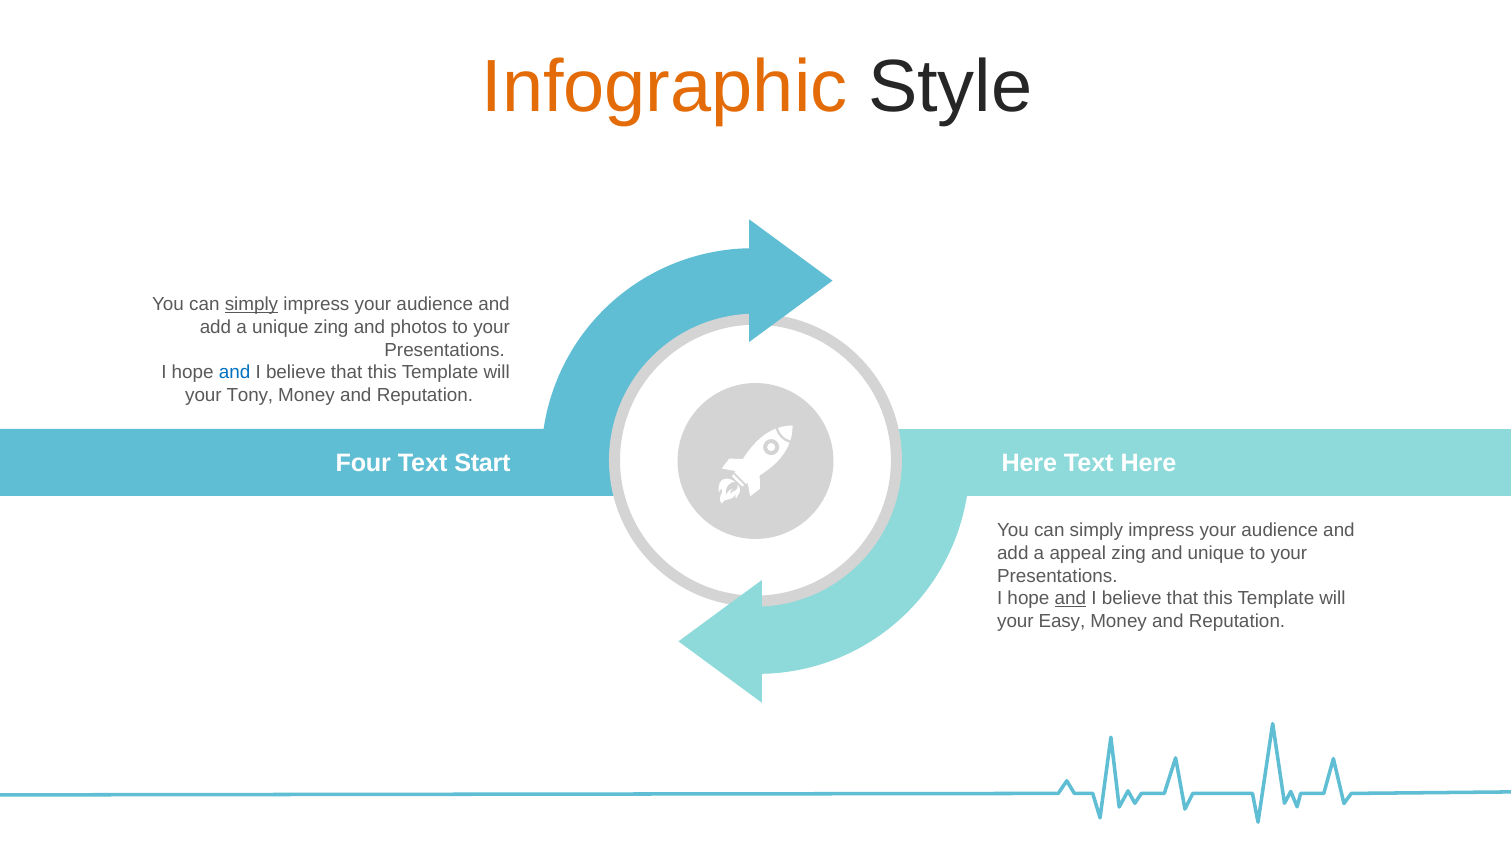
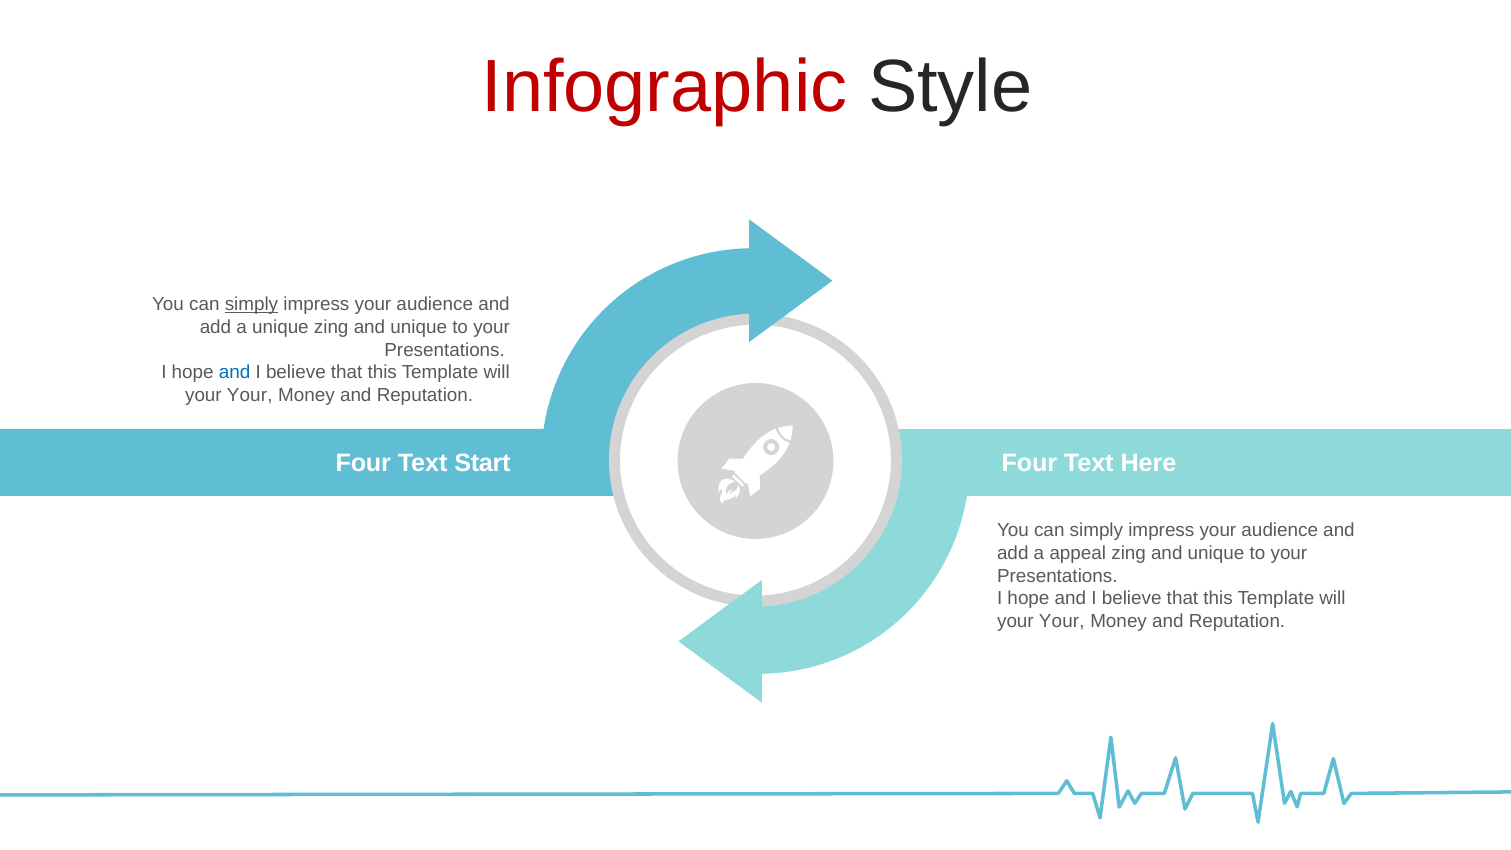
Infographic colour: orange -> red (665, 87)
unique zing and photos: photos -> unique (419, 327)
Tony: Tony -> Your (250, 395)
Here: Here -> Four (1029, 463)
and underline: present -> none (1070, 599)
Easy: Easy -> Your (1062, 621)
